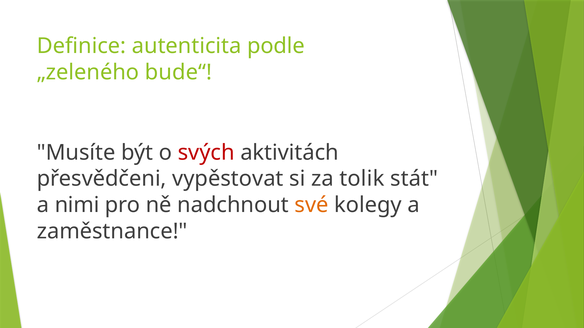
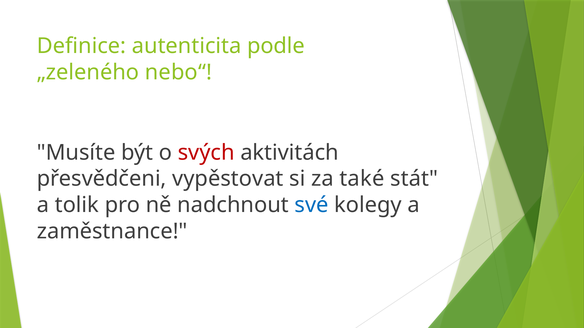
bude“: bude“ -> nebo“ (178, 72)
tolik: tolik -> také (362, 179)
nimi: nimi -> tolik (77, 205)
své colour: orange -> blue (312, 205)
